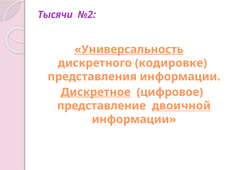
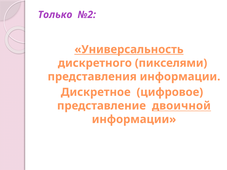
Тысячи: Тысячи -> Только (55, 15)
кодировке: кодировке -> пикселями (171, 63)
Дискретное underline: present -> none (96, 92)
